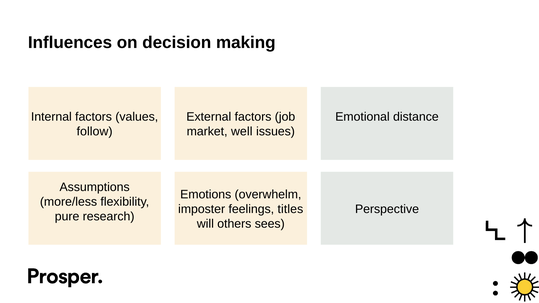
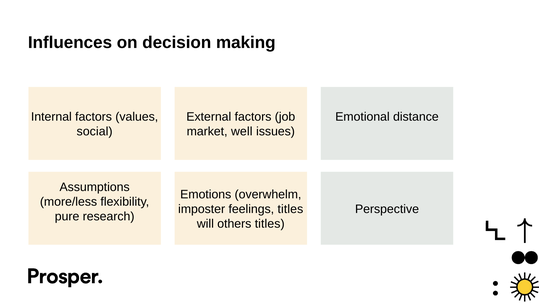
follow: follow -> social (95, 132)
others sees: sees -> titles (270, 224)
